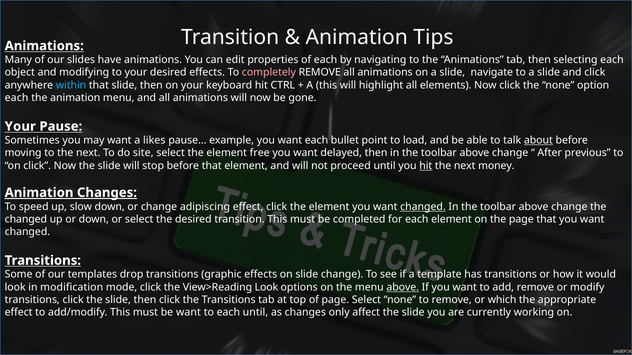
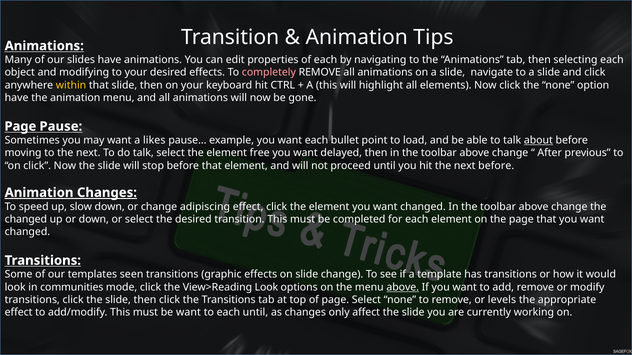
within colour: light blue -> yellow (71, 85)
each: each -> have (17, 98)
Your: Your -> Page (20, 127)
do site: site -> talk (143, 153)
hit underline: present -> none (426, 166)
next money: money -> before (496, 166)
changed underline: present -> none (423, 207)
drop: drop -> seen (132, 275)
modification: modification -> communities (72, 287)
which: which -> levels (502, 300)
